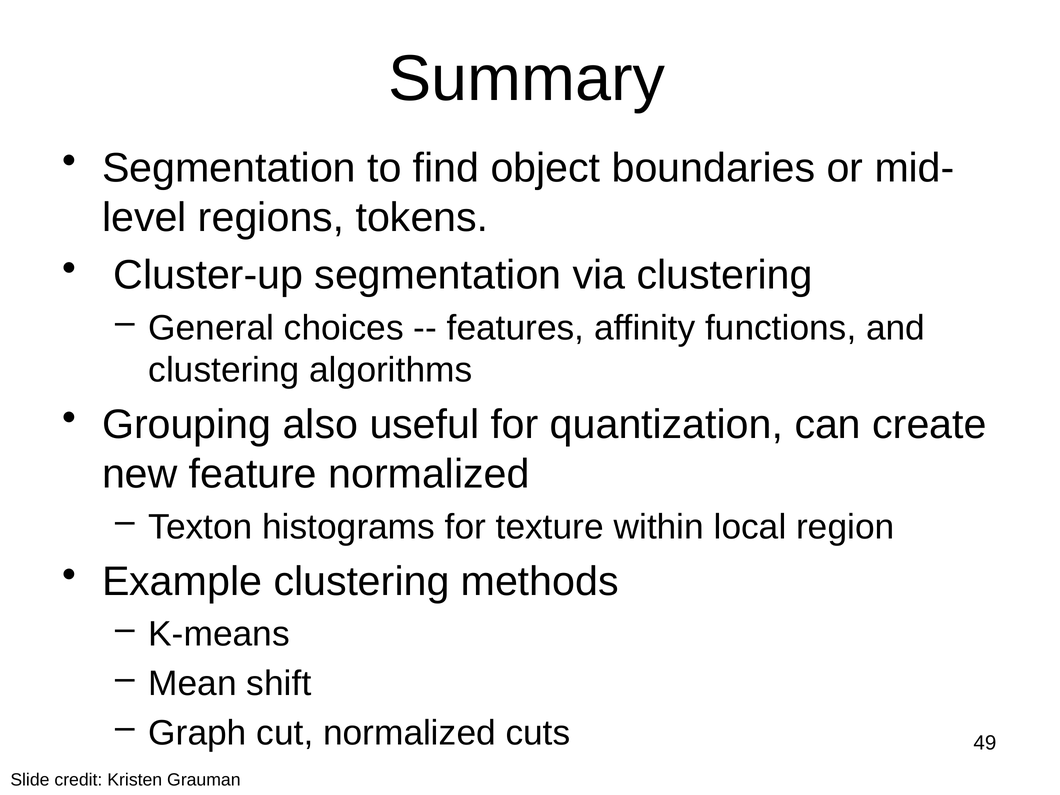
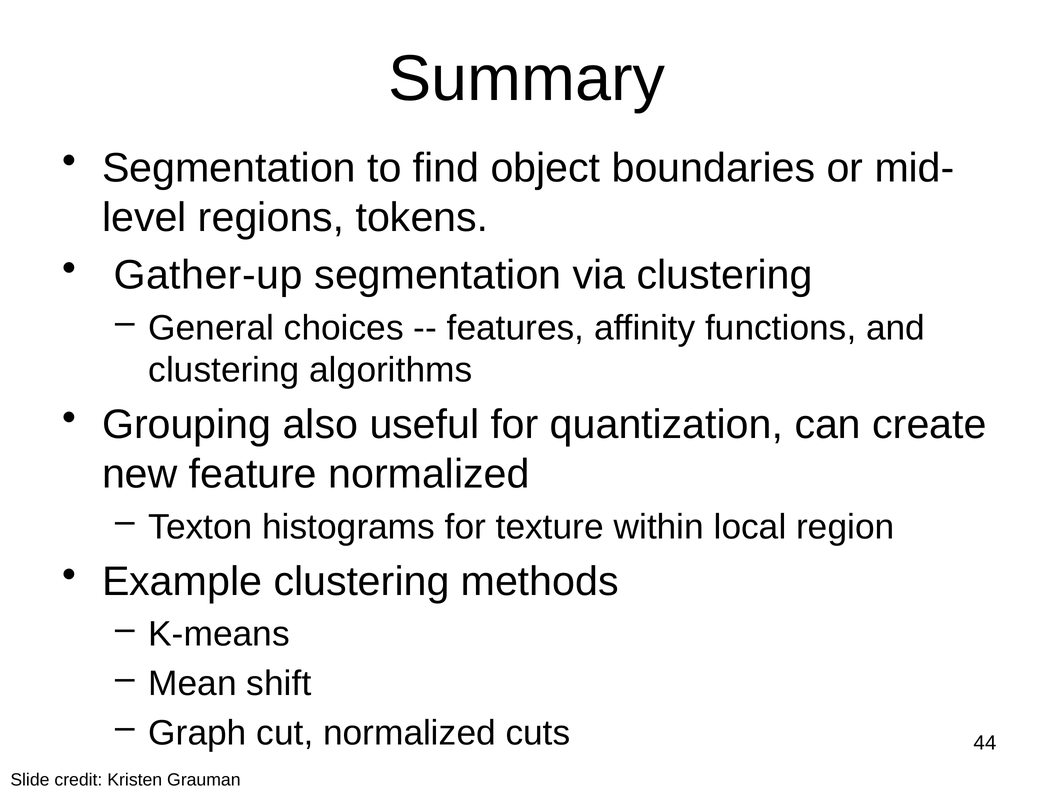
Cluster-up: Cluster-up -> Gather-up (208, 275)
49: 49 -> 44 (985, 743)
